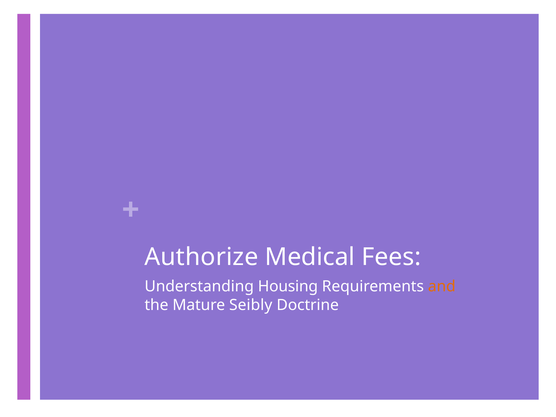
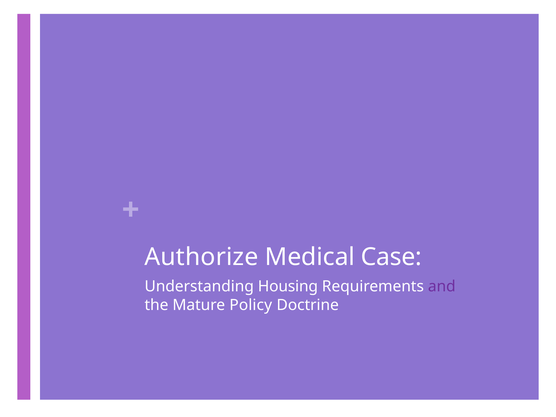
Fees: Fees -> Case (391, 257)
and colour: orange -> purple (442, 287)
Seibly: Seibly -> Policy (251, 305)
